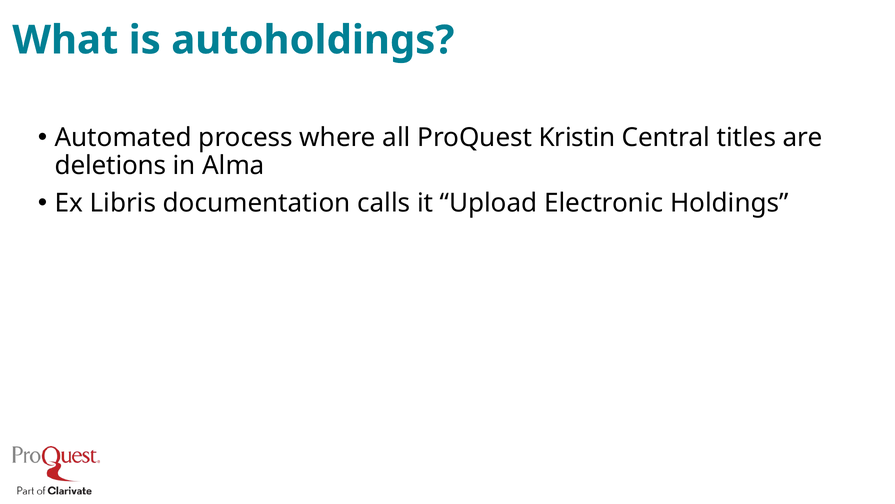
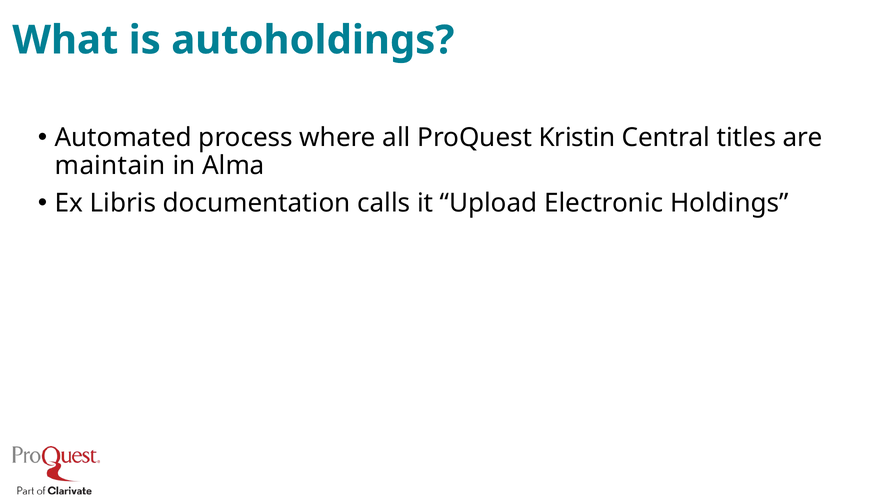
deletions: deletions -> maintain (110, 166)
